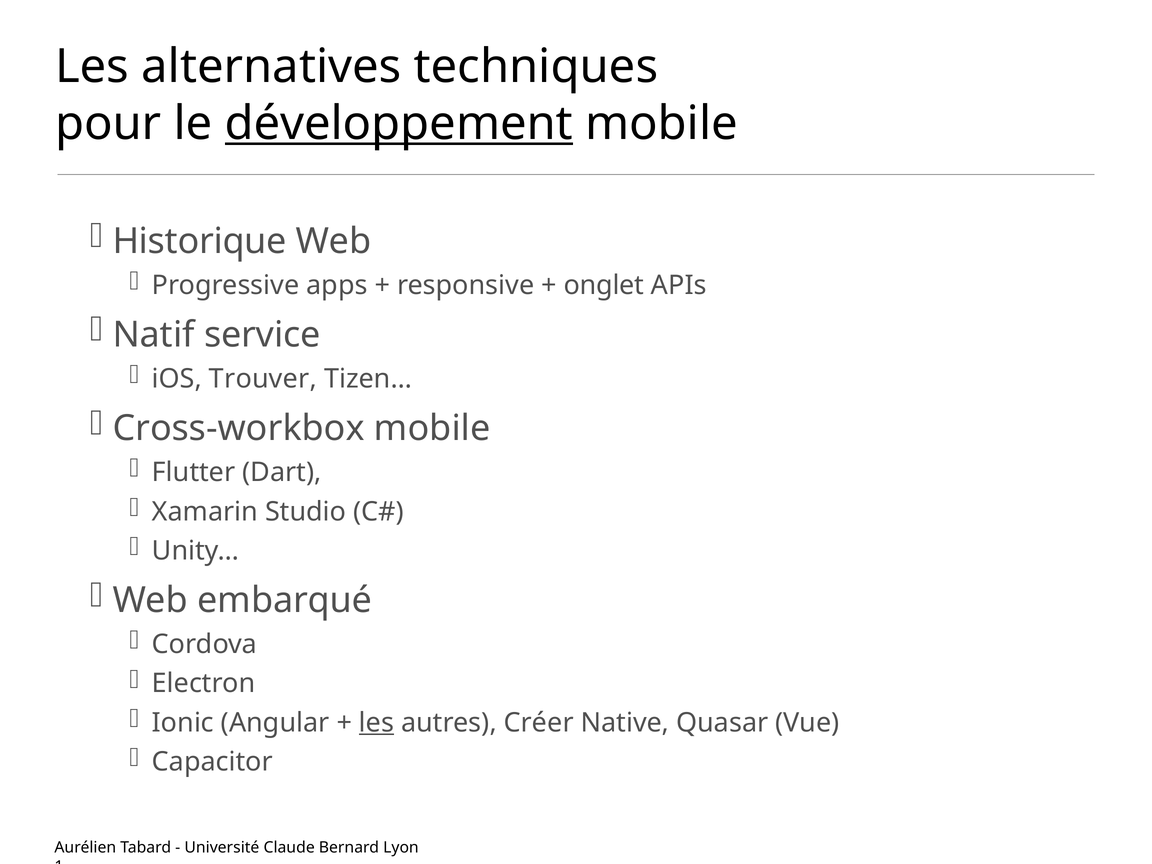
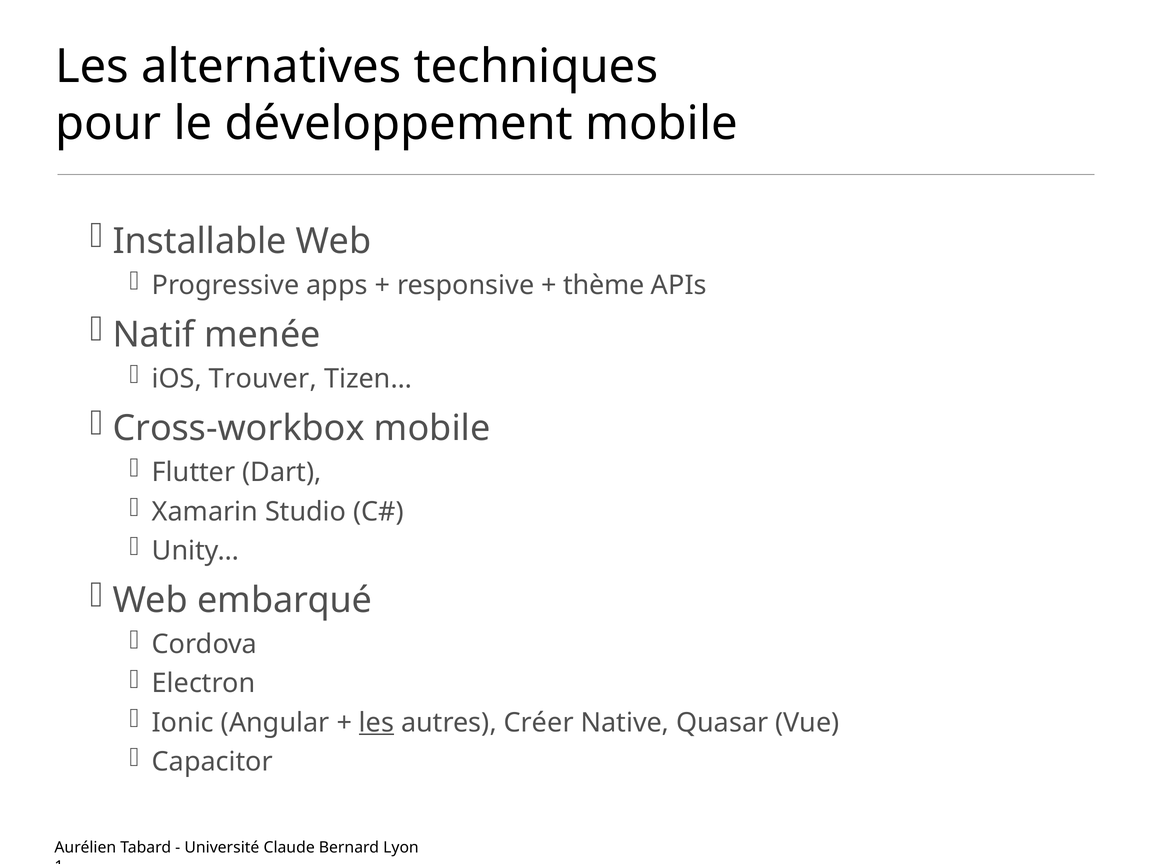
développement underline: present -> none (399, 123)
Historique: Historique -> Installable (200, 241)
onglet: onglet -> thème (604, 285)
service: service -> menée (262, 335)
